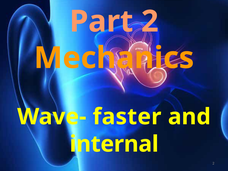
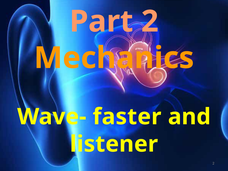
internal: internal -> listener (114, 144)
